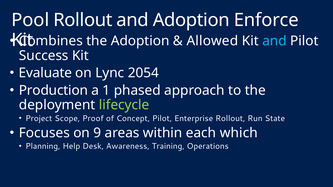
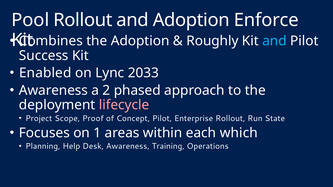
Allowed: Allowed -> Roughly (212, 41)
Evaluate: Evaluate -> Enabled (45, 73)
2054: 2054 -> 2033 (143, 73)
Production: Production -> Awareness (53, 90)
1: 1 -> 2 (106, 90)
lifecycle colour: light green -> pink (124, 105)
9: 9 -> 1 (97, 133)
